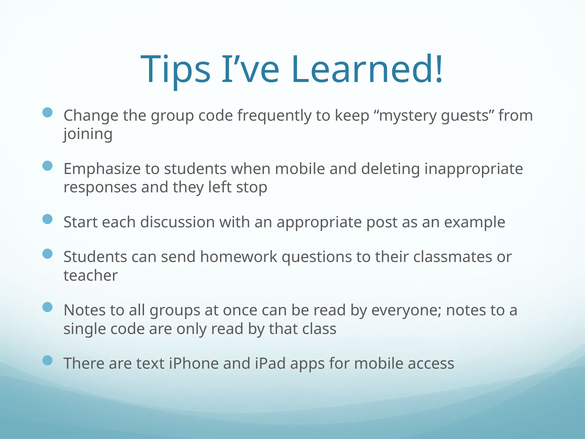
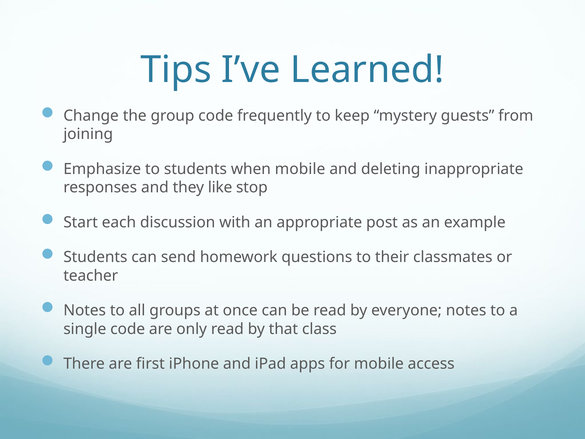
left: left -> like (220, 187)
text: text -> first (150, 364)
